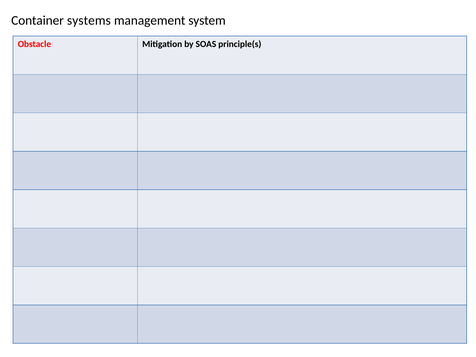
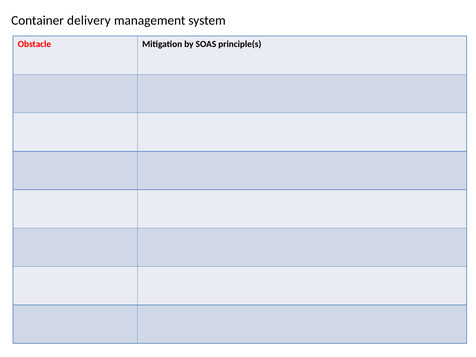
systems: systems -> delivery (89, 21)
